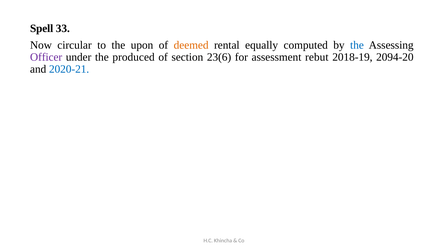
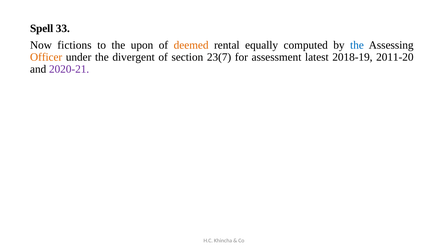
circular: circular -> fictions (75, 45)
Officer colour: purple -> orange (46, 57)
produced: produced -> divergent (134, 57)
23(6: 23(6 -> 23(7 (219, 57)
rebut: rebut -> latest (317, 57)
2094-20: 2094-20 -> 2011-20 (395, 57)
2020-21 colour: blue -> purple (69, 69)
